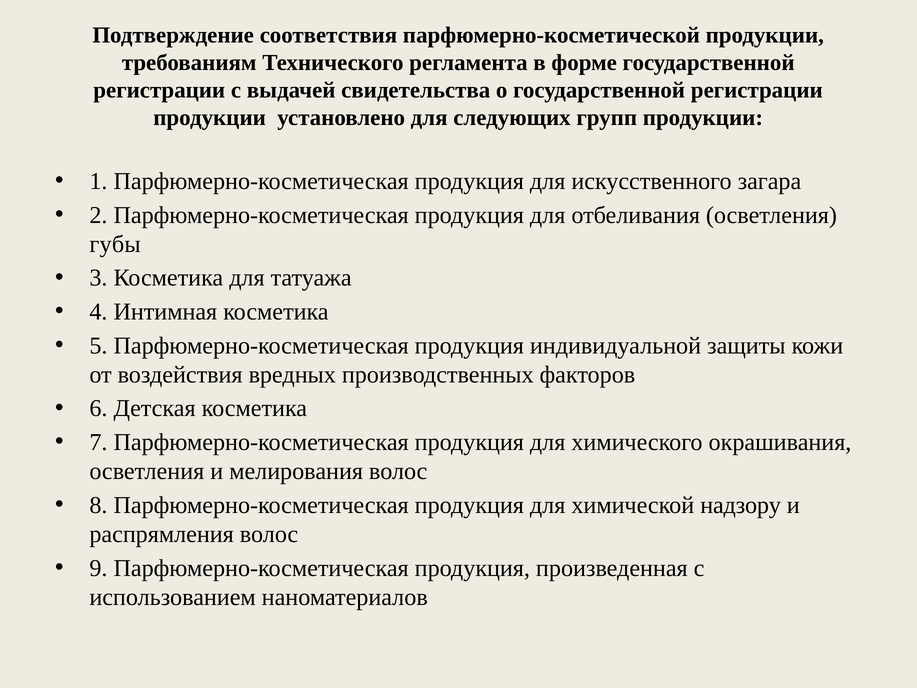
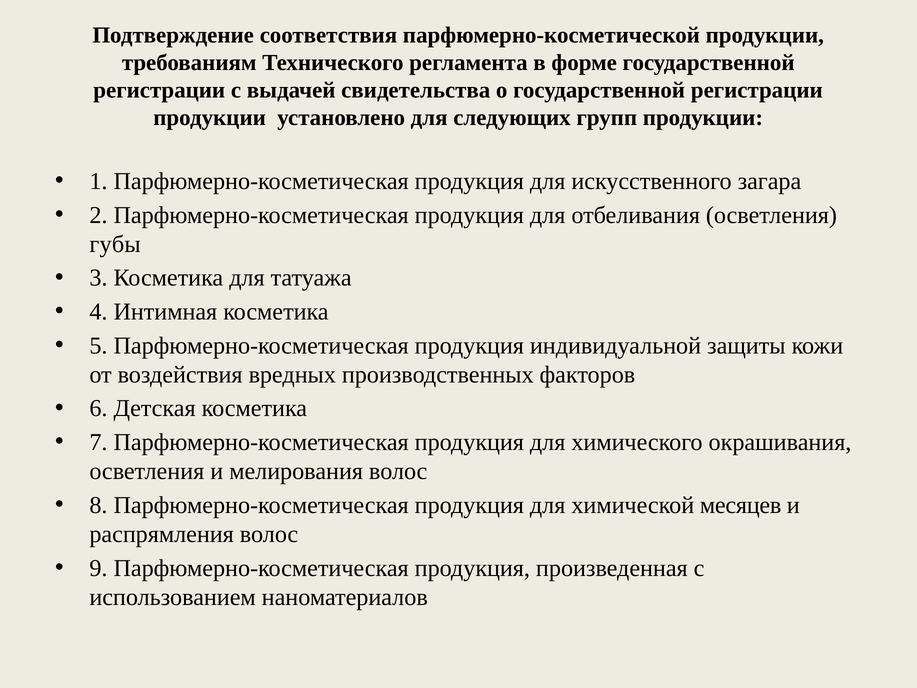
надзору: надзору -> месяцев (741, 505)
